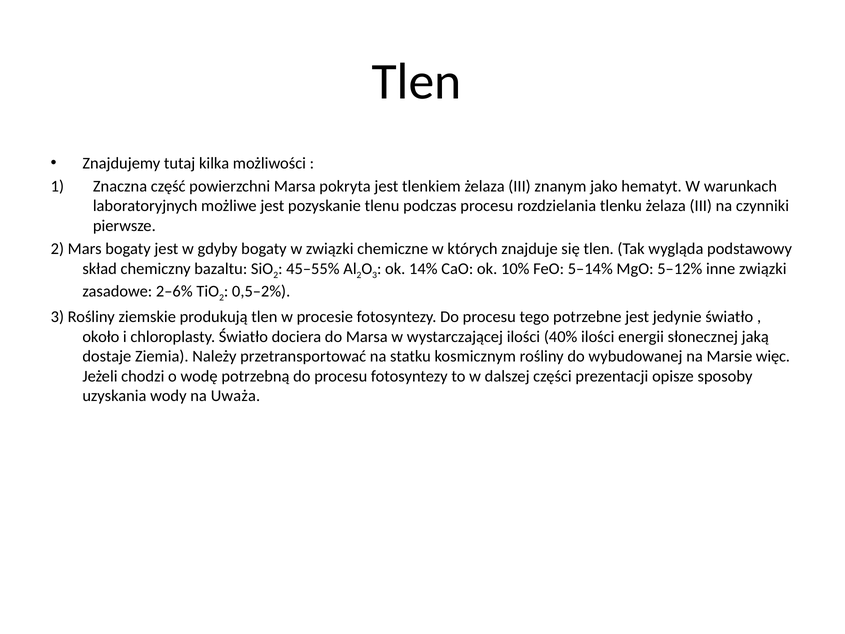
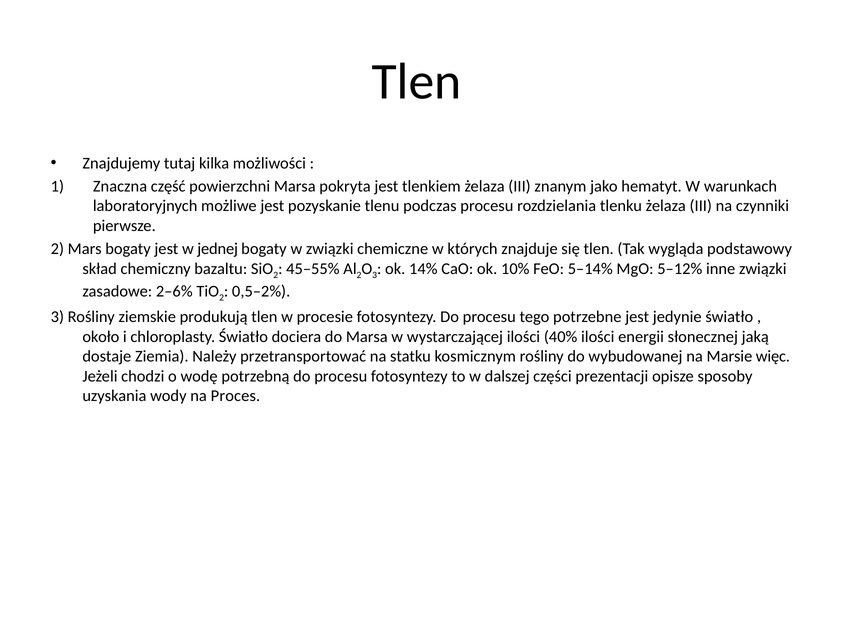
gdyby: gdyby -> jednej (218, 249)
Uważa: Uważa -> Proces (236, 396)
